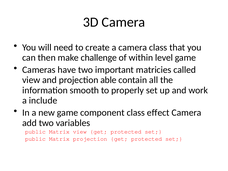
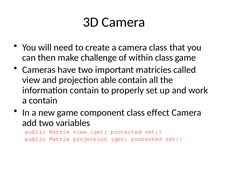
within level: level -> class (164, 58)
information smooth: smooth -> contain (84, 90)
a include: include -> contain (43, 101)
